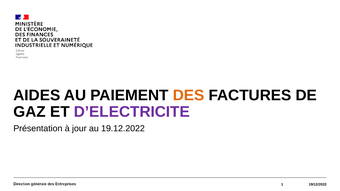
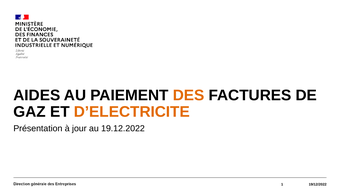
D’ELECTRICITE colour: purple -> orange (132, 112)
